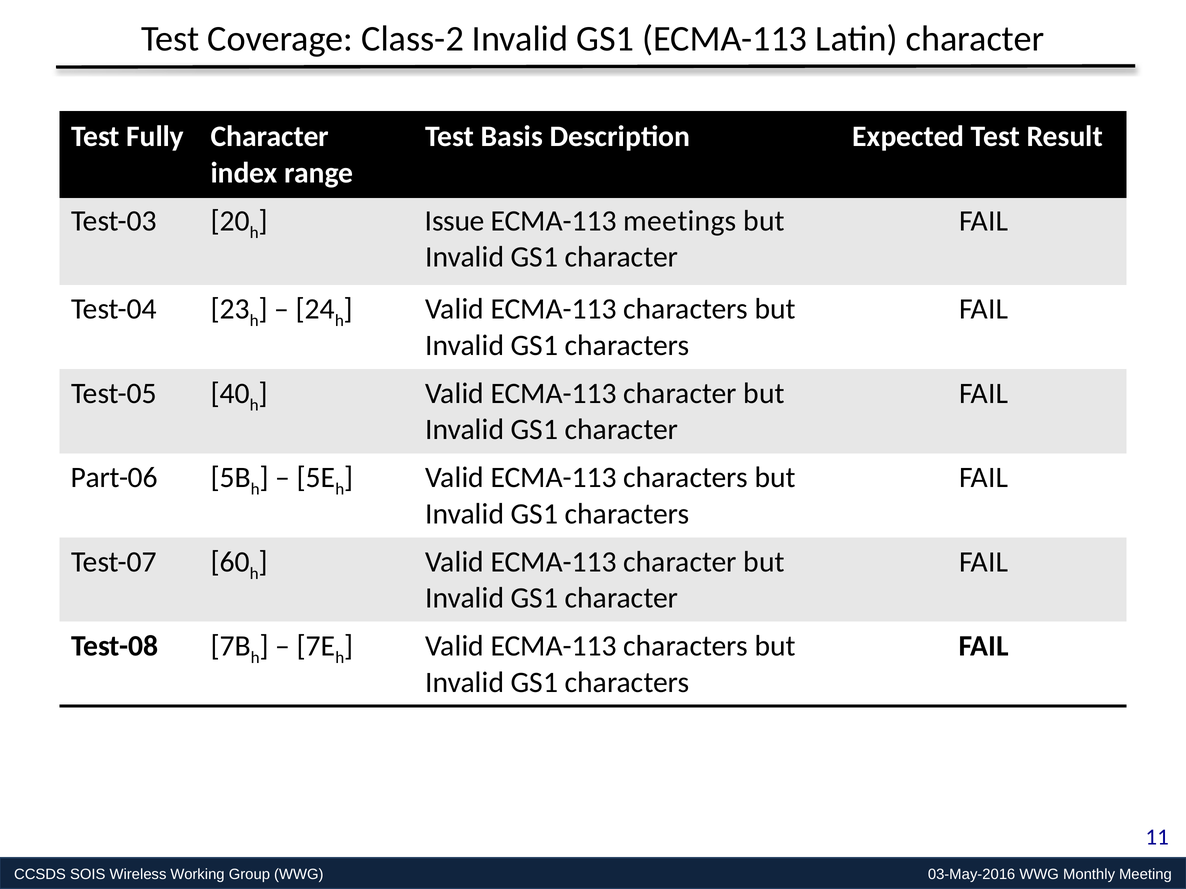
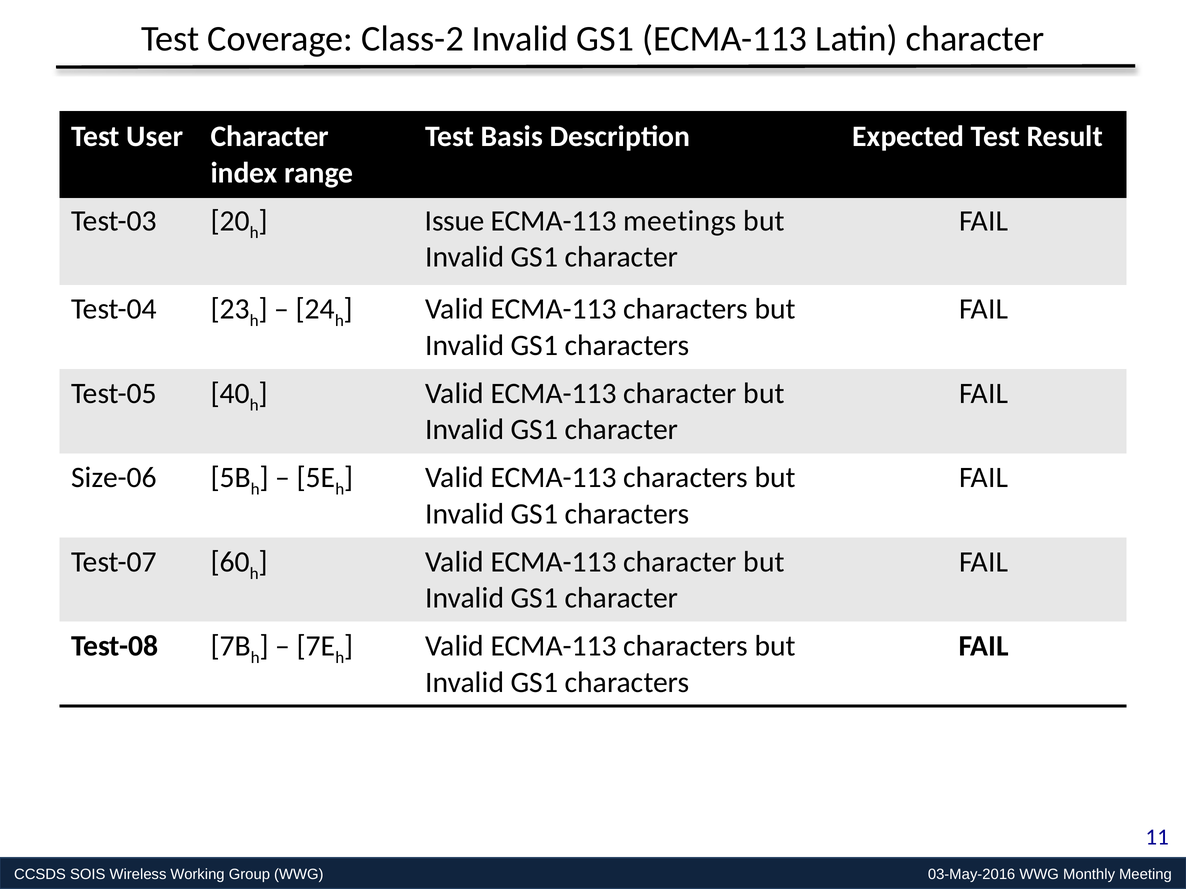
Fully: Fully -> User (155, 137)
Part-06: Part-06 -> Size-06 (114, 478)
